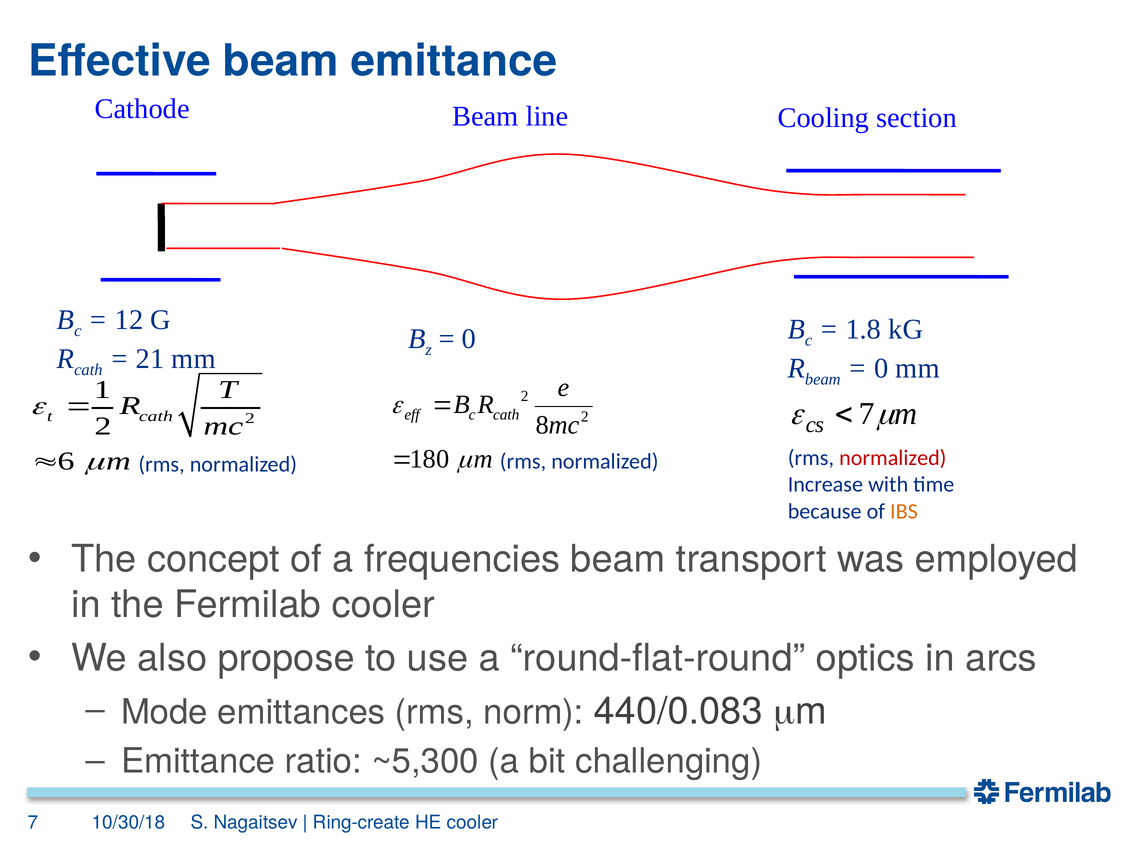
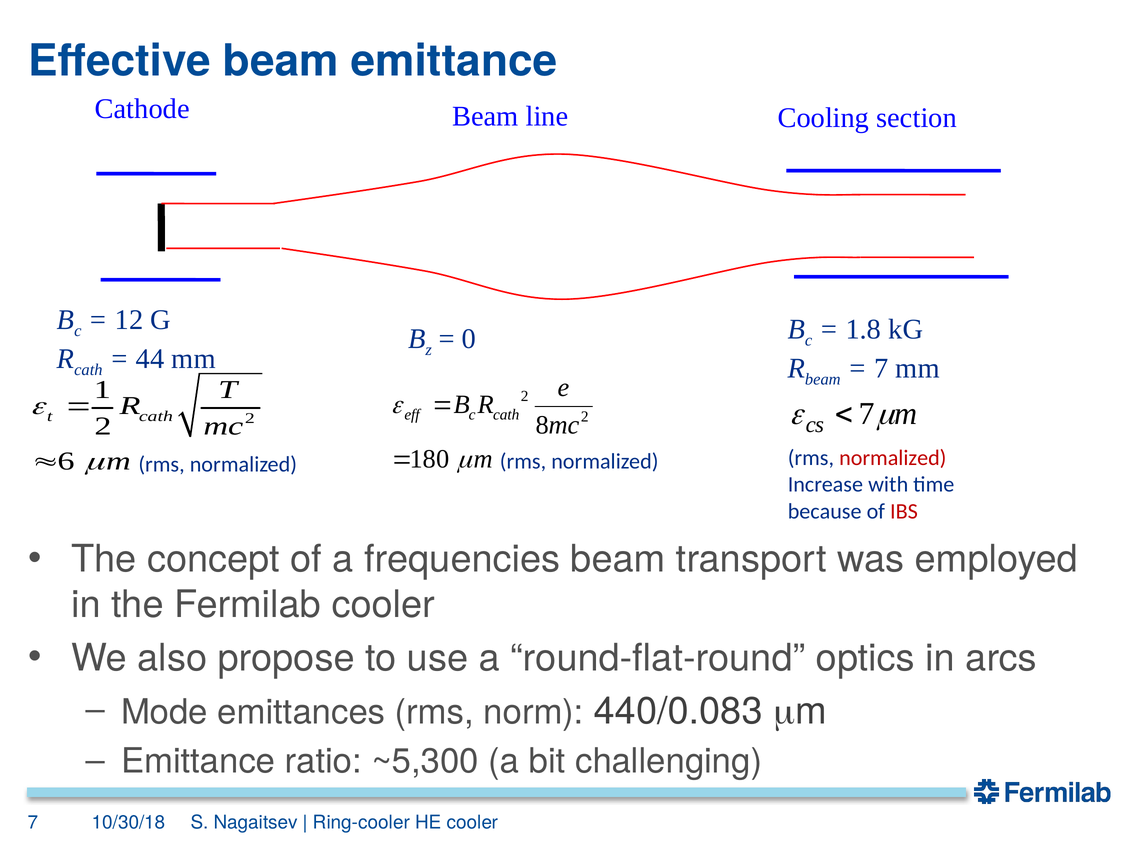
21: 21 -> 44 (150, 359)
0: 0 -> 7 (881, 368)
IBS colour: orange -> red (904, 511)
Ring-create: Ring-create -> Ring-cooler (361, 823)
